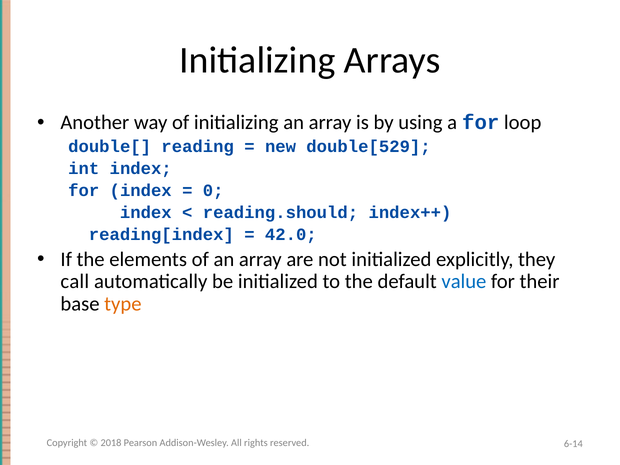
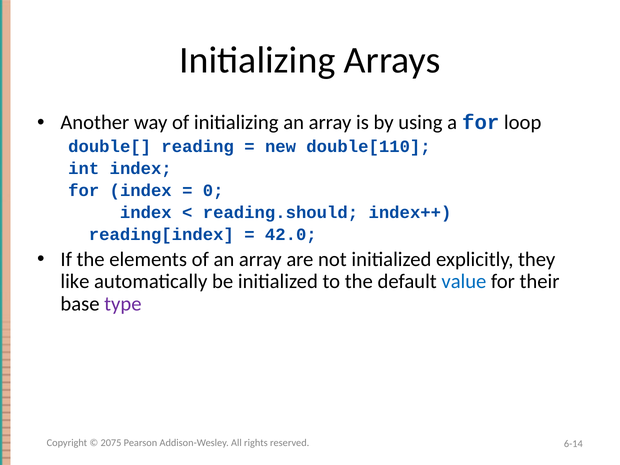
double[529: double[529 -> double[110 (369, 147)
call: call -> like (75, 282)
type colour: orange -> purple (123, 304)
2018: 2018 -> 2075 (111, 443)
